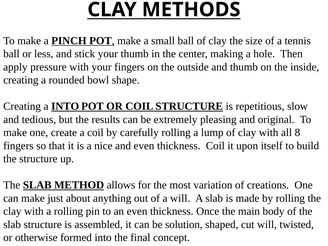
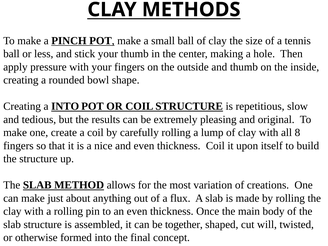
a will: will -> flux (180, 198)
solution: solution -> together (184, 224)
